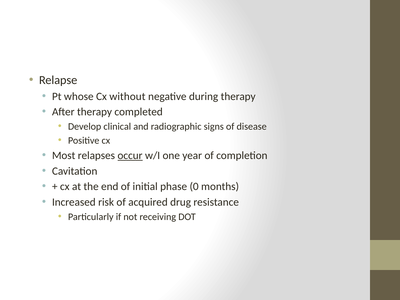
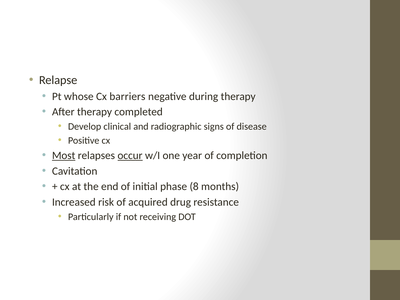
without: without -> barriers (127, 96)
Most underline: none -> present (64, 155)
0: 0 -> 8 (194, 187)
